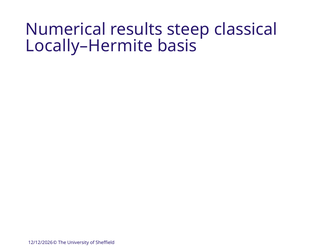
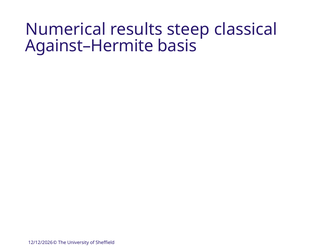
Locally–Hermite: Locally–Hermite -> Against–Hermite (89, 46)
